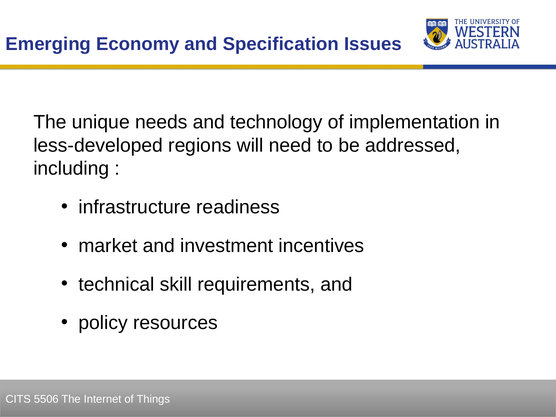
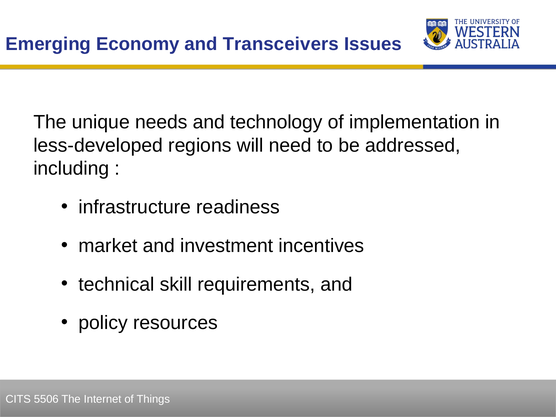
Specification: Specification -> Transceivers (281, 44)
